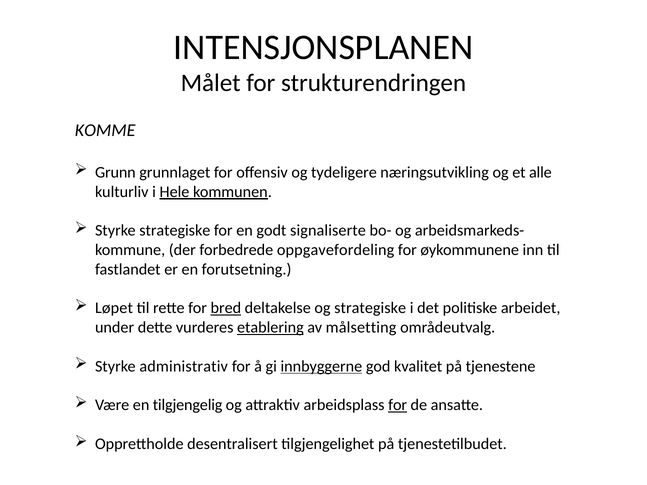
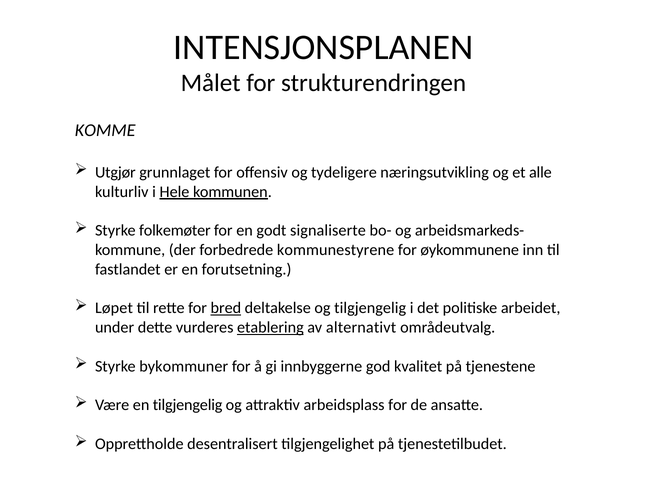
Grunn: Grunn -> Utgjør (115, 172)
Styrke strategiske: strategiske -> folkemøter (175, 231)
oppgavefordeling: oppgavefordeling -> kommunestyrene (336, 250)
og strategiske: strategiske -> tilgjengelig (370, 308)
målsetting: målsetting -> alternativt (361, 328)
administrativ: administrativ -> bykommuner (184, 366)
innbyggerne underline: present -> none (321, 366)
for underline: present -> none (398, 405)
